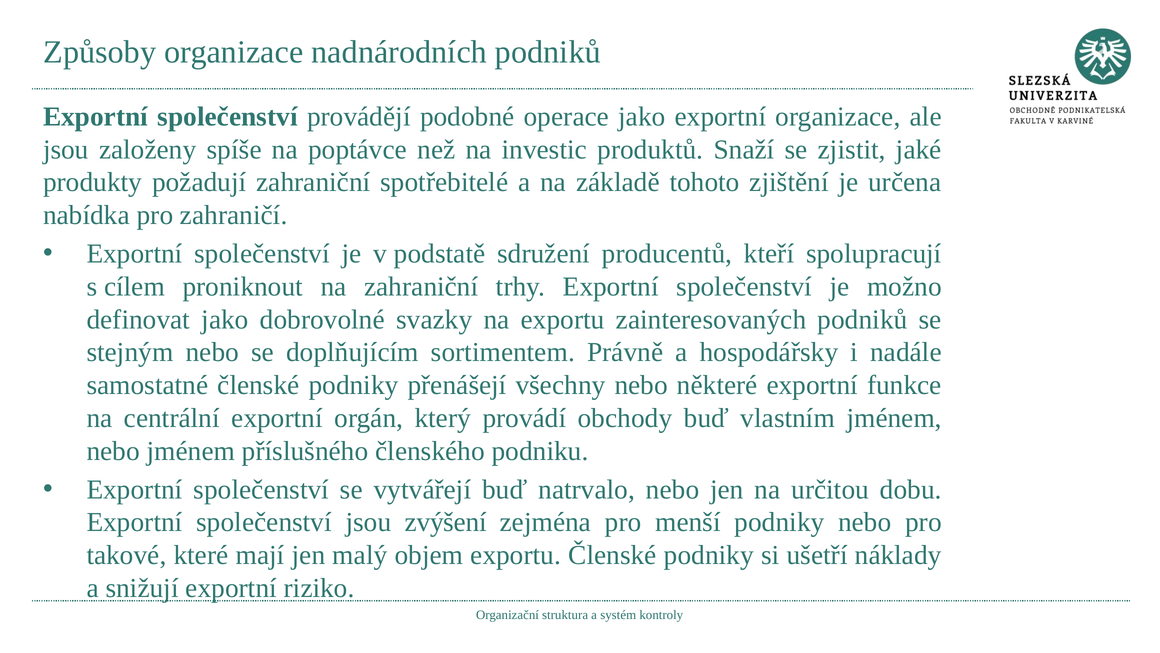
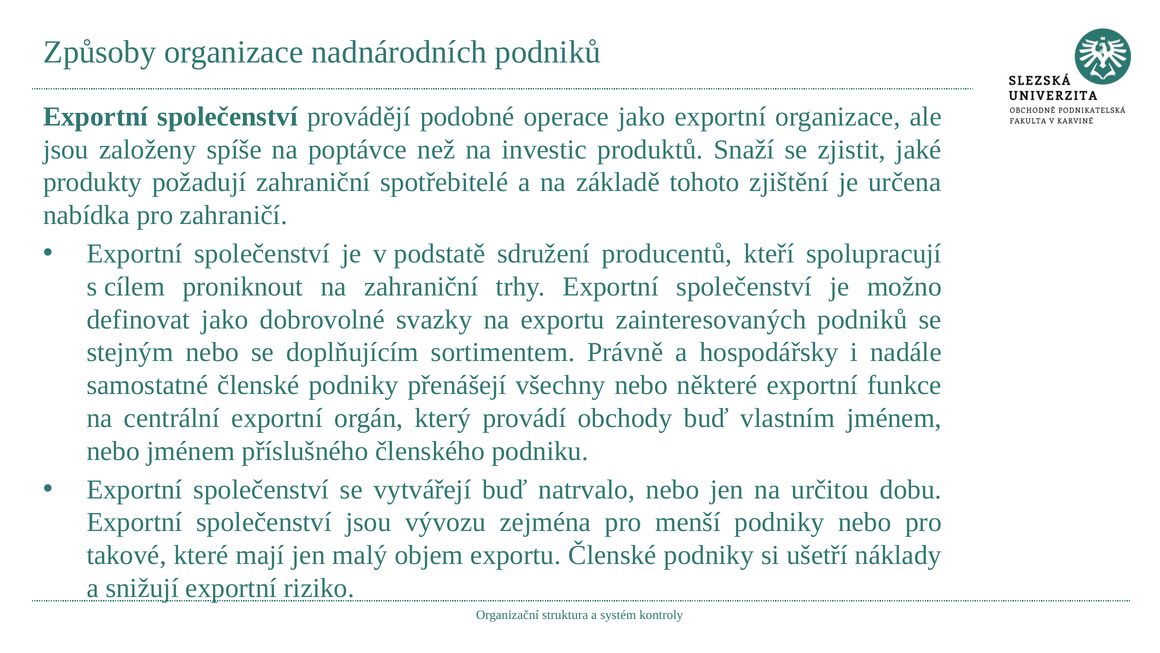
zvýšení: zvýšení -> vývozu (446, 522)
